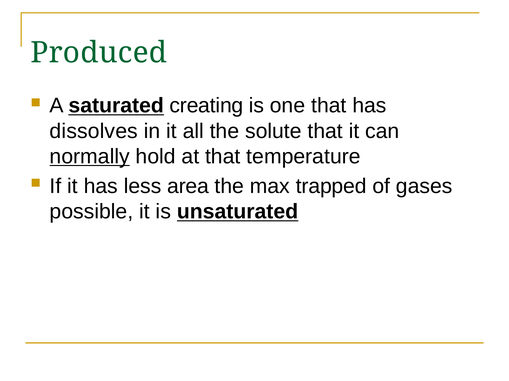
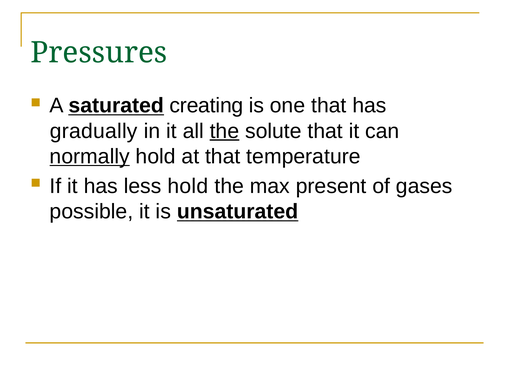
Produced: Produced -> Pressures (99, 53)
dissolves: dissolves -> gradually (94, 131)
the underline: none -> present (224, 131)
less area: area -> hold (188, 186)
trapped: trapped -> present (331, 186)
